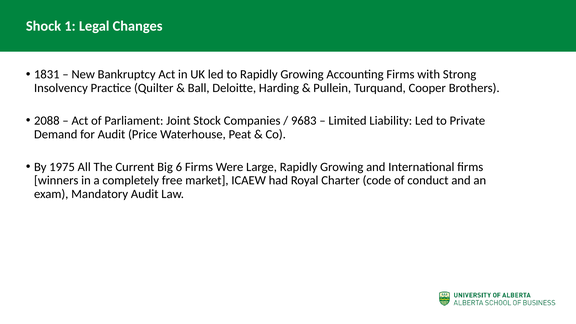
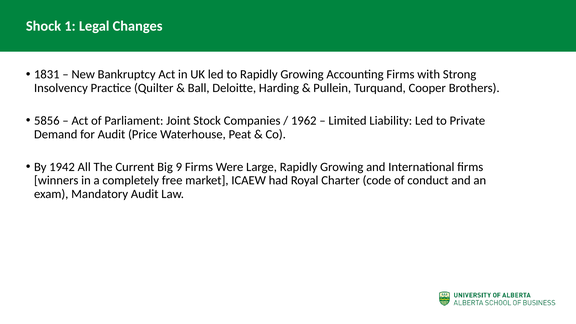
2088: 2088 -> 5856 (47, 121)
9683: 9683 -> 1962 (304, 121)
1975: 1975 -> 1942 (62, 167)
6: 6 -> 9 (179, 167)
